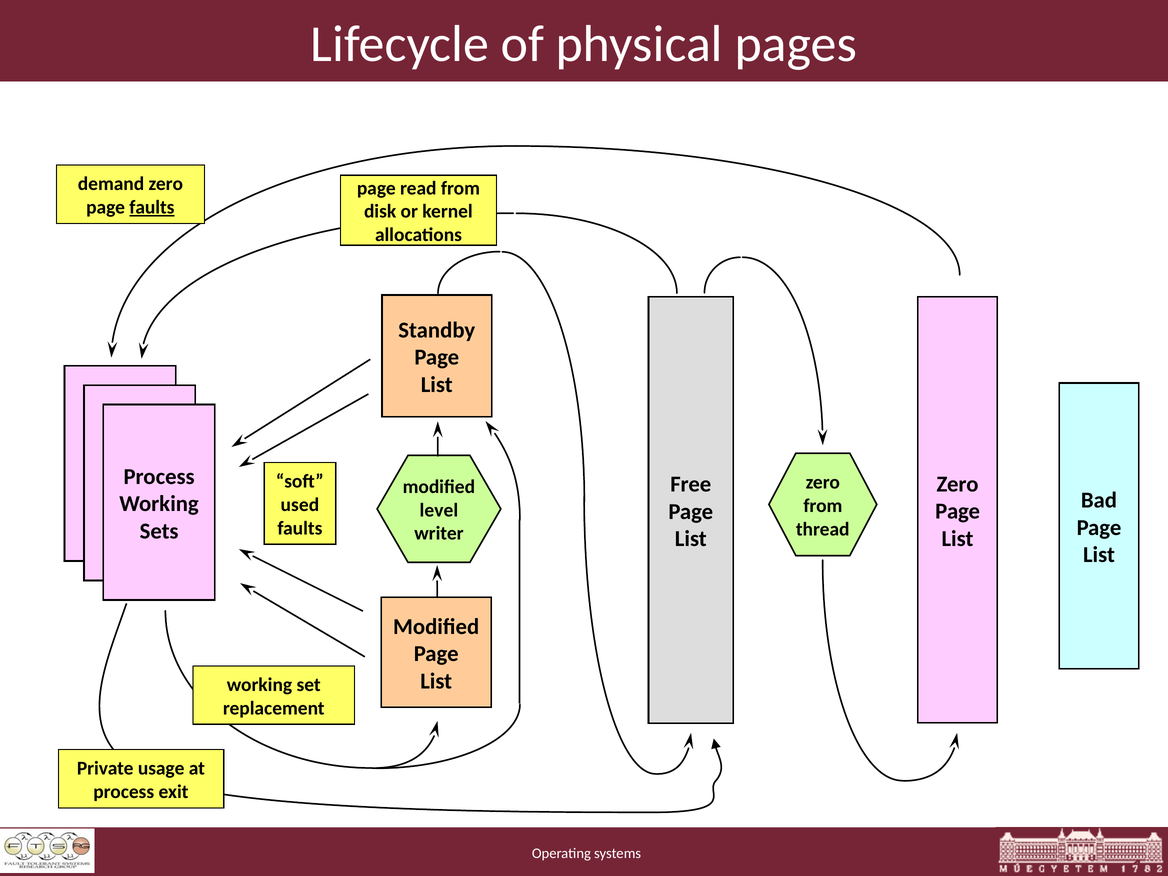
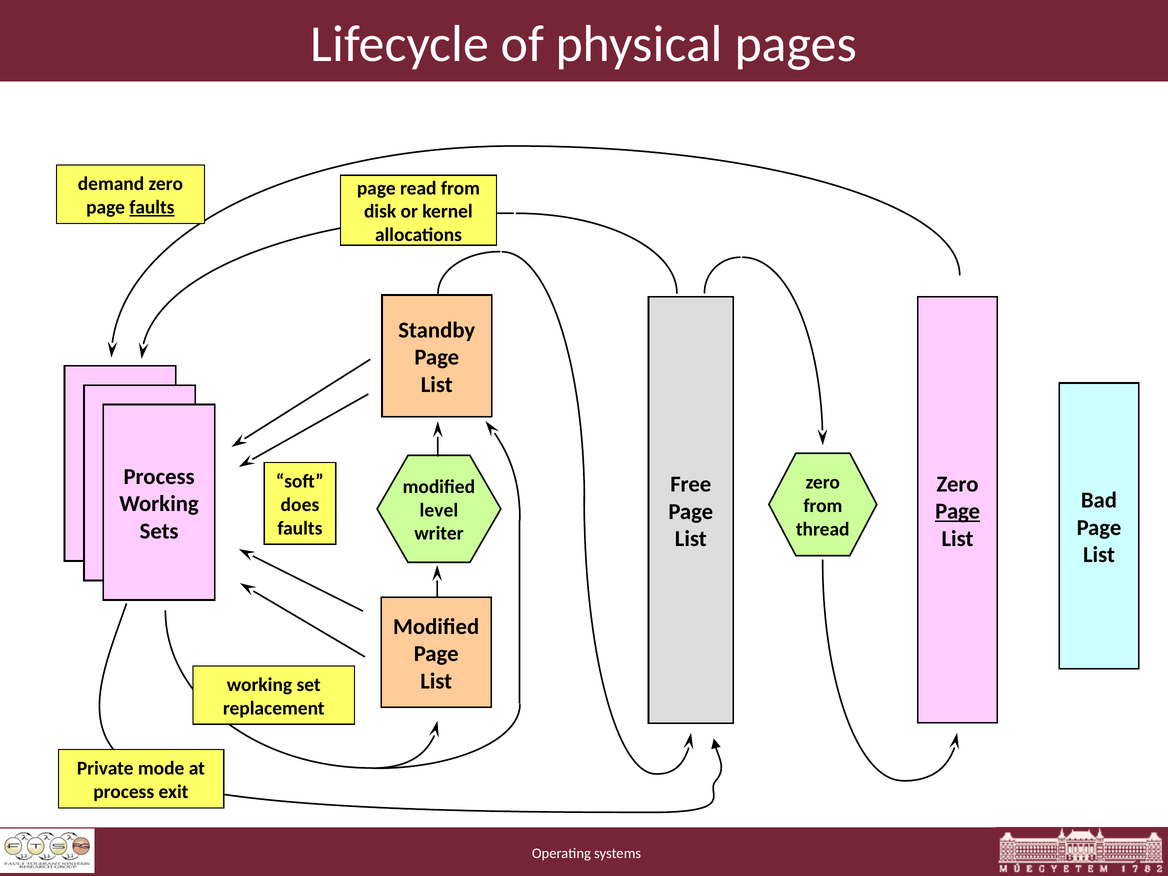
used: used -> does (300, 505)
Page underline: none -> present (958, 511)
usage: usage -> mode (161, 768)
